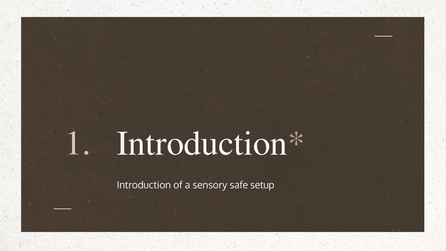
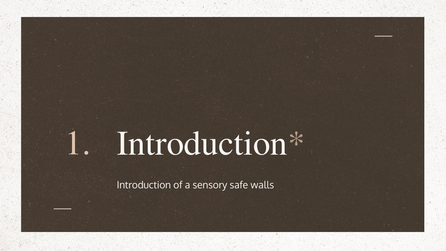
setup: setup -> walls (262, 185)
